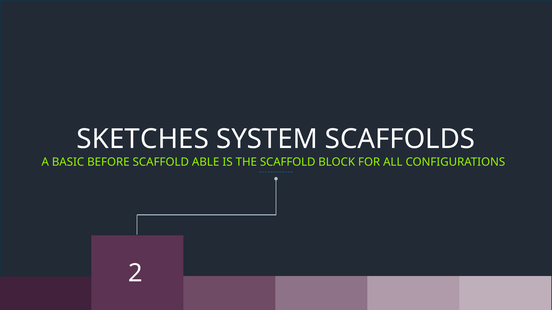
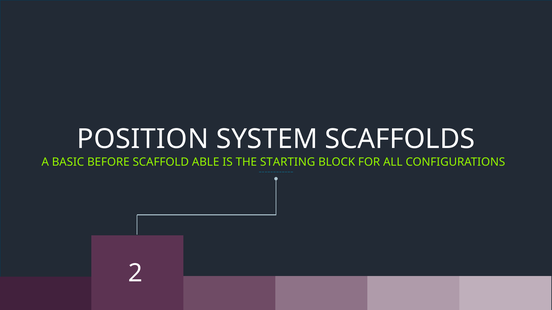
SKETCHES: SKETCHES -> POSITION (143, 139)
THE SCAFFOLD: SCAFFOLD -> STARTING (288, 162)
